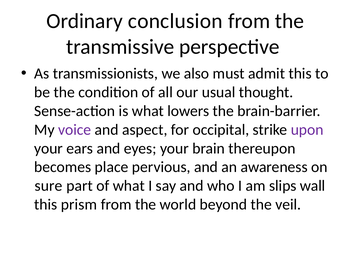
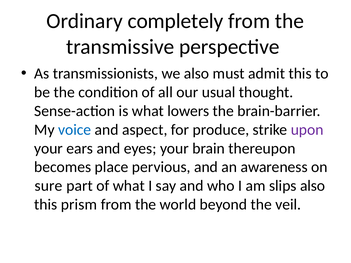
conclusion: conclusion -> completely (175, 21)
voice colour: purple -> blue (75, 130)
occipital: occipital -> produce (221, 130)
slips wall: wall -> also (313, 186)
